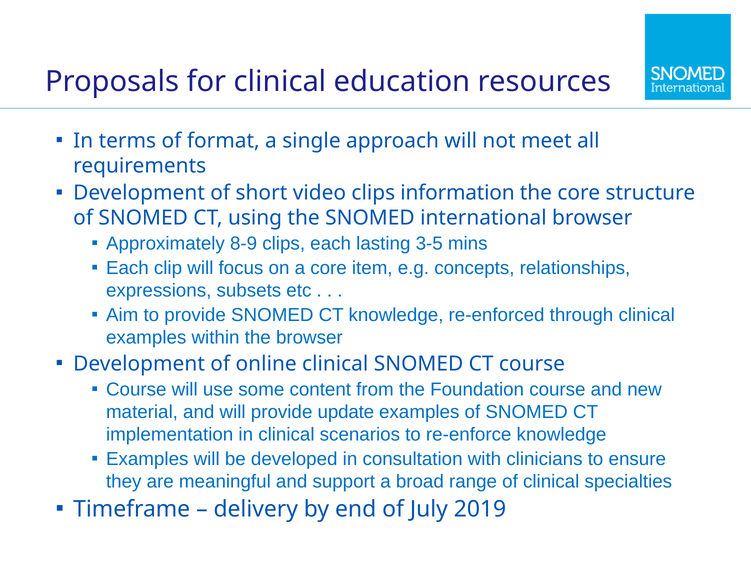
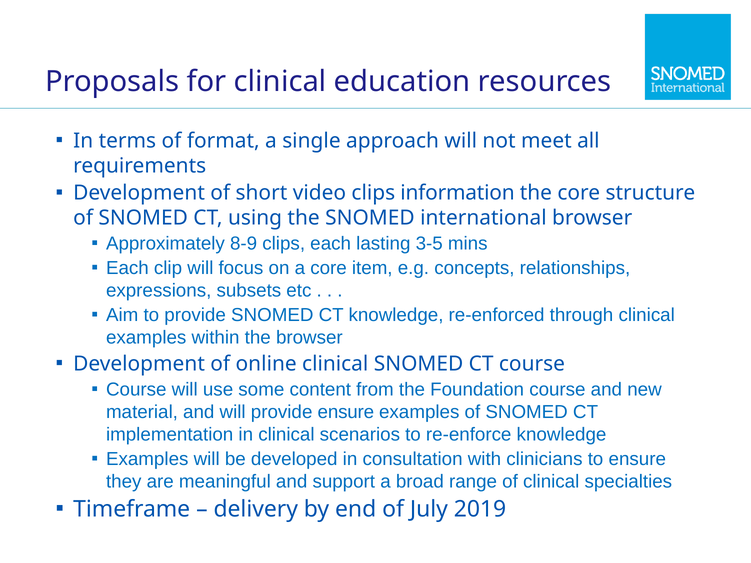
provide update: update -> ensure (346, 412)
